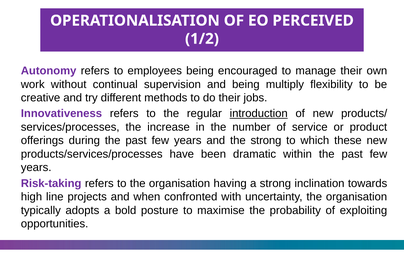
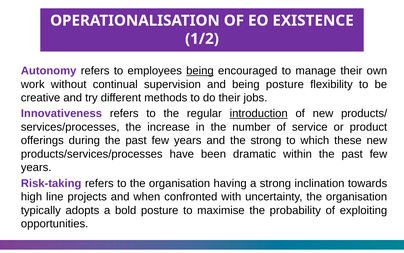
PERCEIVED: PERCEIVED -> EXISTENCE (313, 21)
being underline: none -> present (200, 71)
being multiply: multiply -> posture (285, 84)
